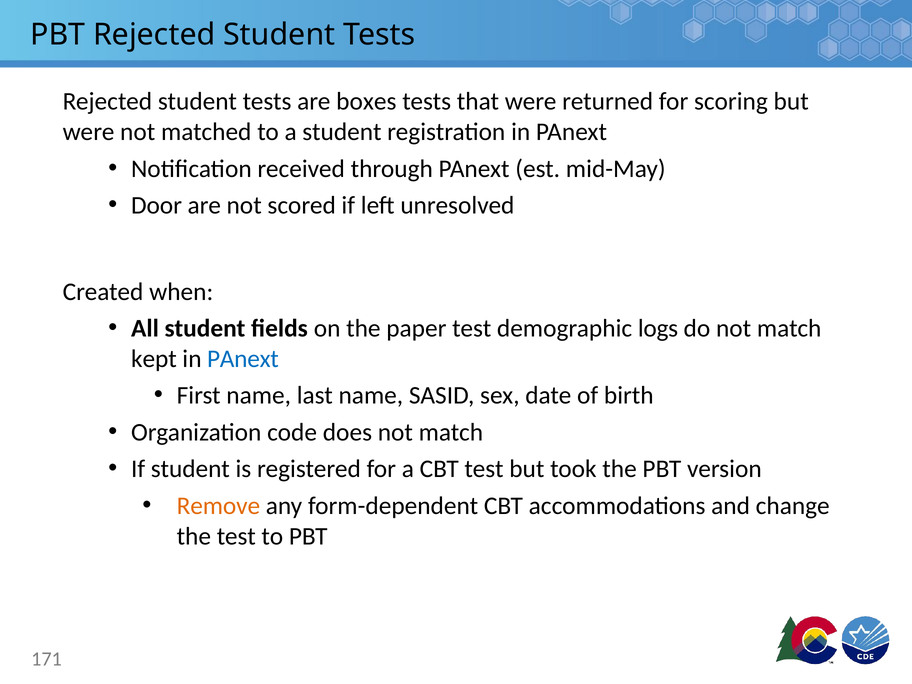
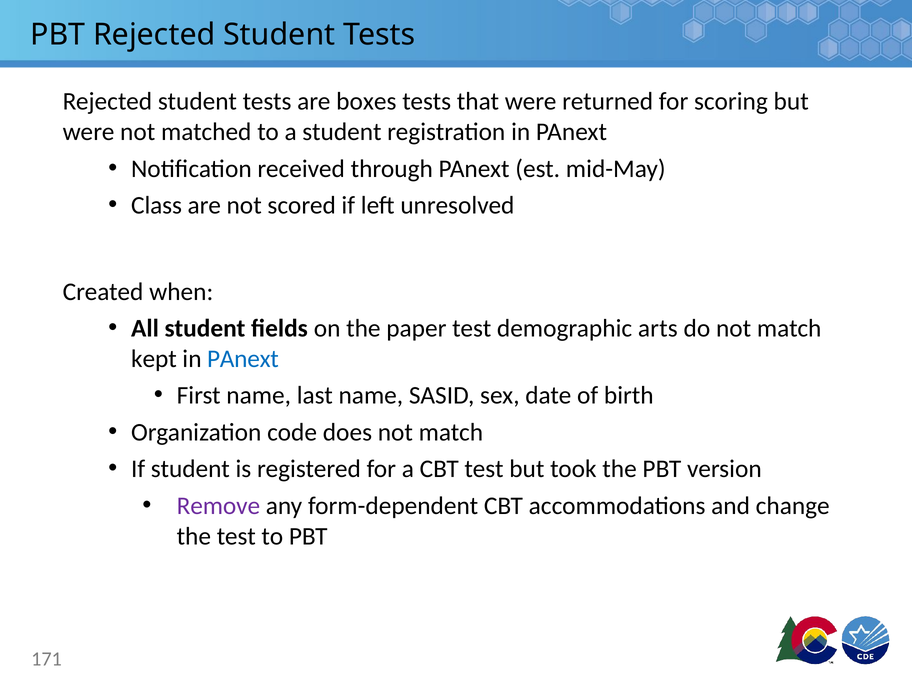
Door: Door -> Class (157, 205)
logs: logs -> arts (658, 328)
Remove colour: orange -> purple (218, 506)
